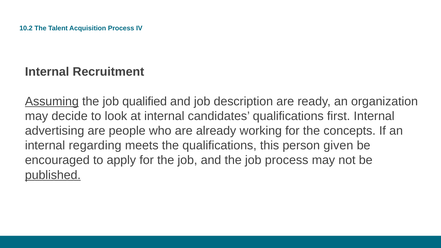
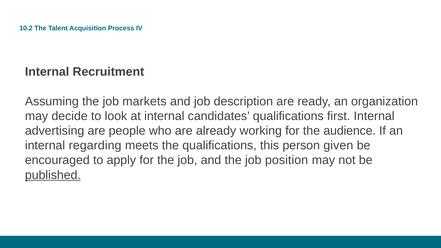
Assuming underline: present -> none (52, 101)
qualified: qualified -> markets (145, 101)
concepts: concepts -> audience (350, 131)
job process: process -> position (287, 160)
